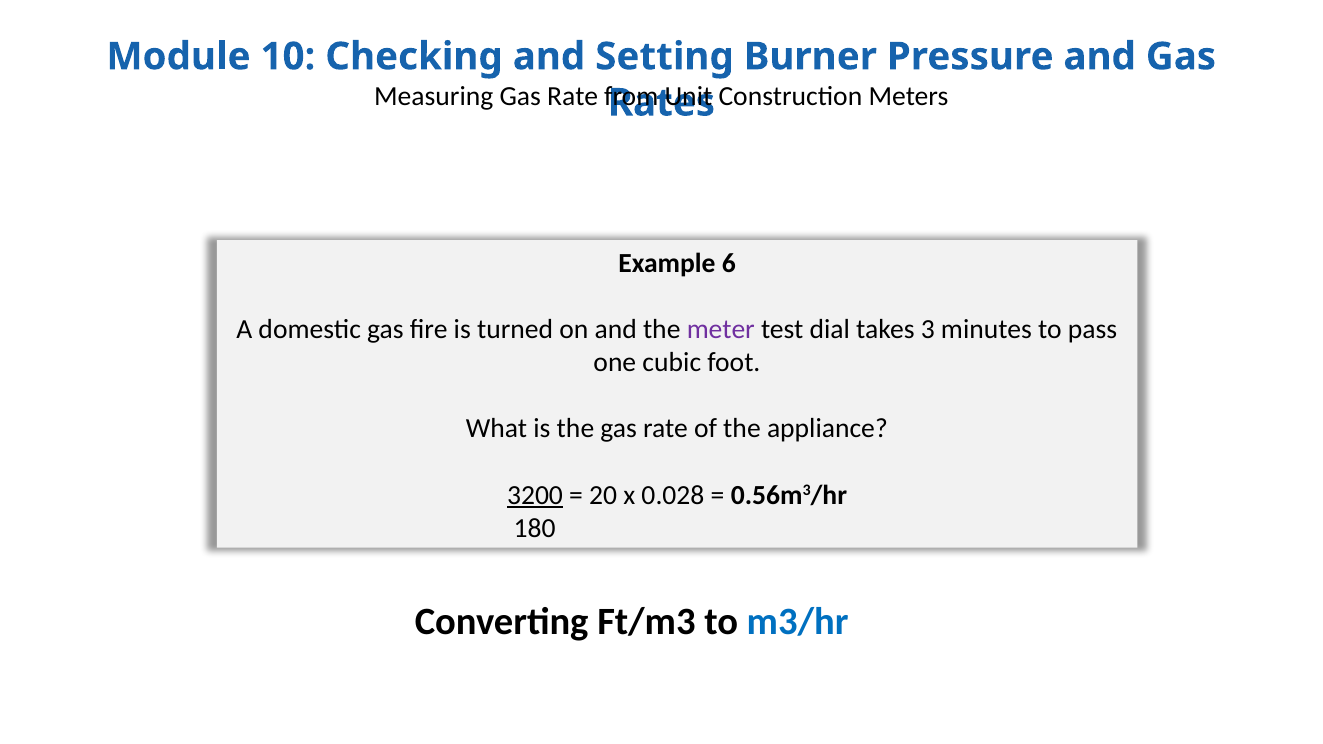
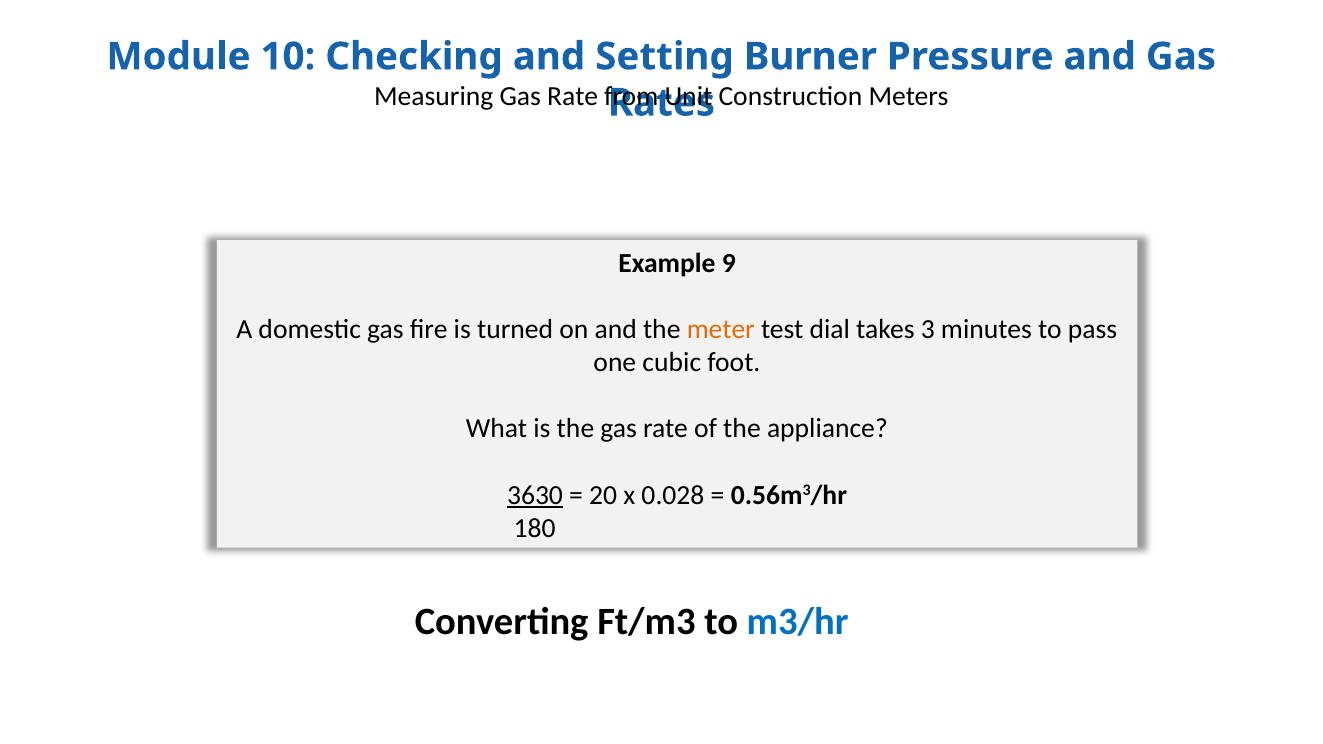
6: 6 -> 9 (729, 264)
meter colour: purple -> orange (721, 330)
3200: 3200 -> 3630 (535, 495)
